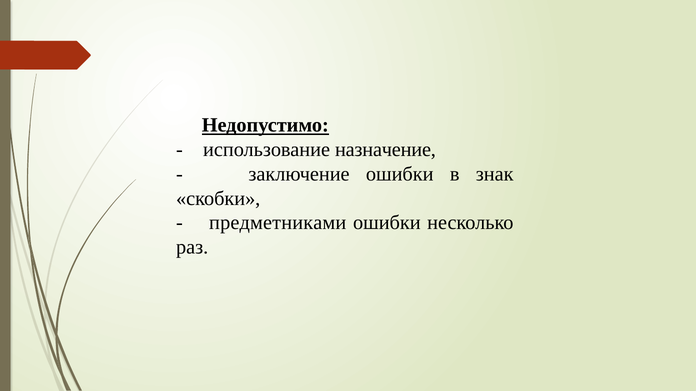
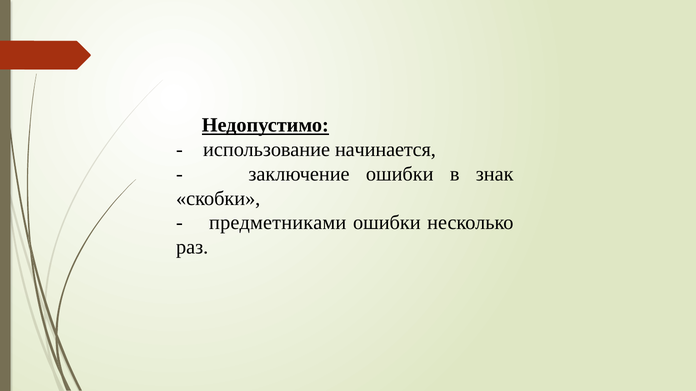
назначение: назначение -> начинается (385, 150)
